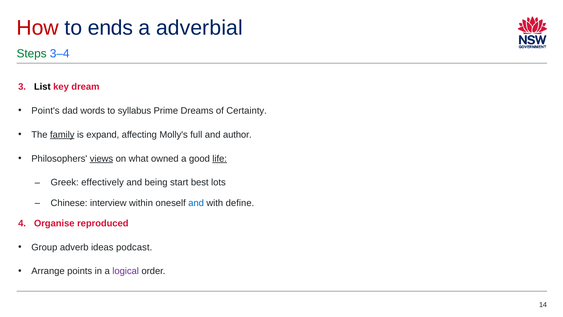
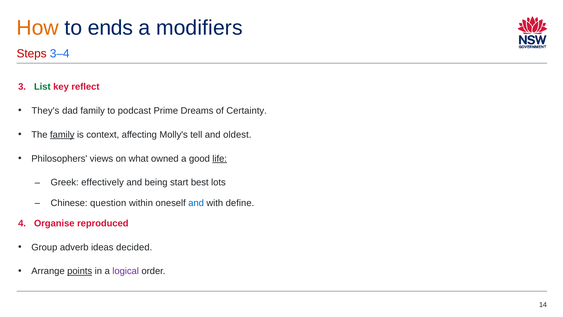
How colour: red -> orange (38, 28)
adverbial: adverbial -> modifiers (199, 28)
Steps colour: green -> red (32, 53)
List colour: black -> green (42, 87)
dream: dream -> reflect (85, 87)
Point's: Point's -> They's (45, 111)
dad words: words -> family (93, 111)
syllabus: syllabus -> podcast (134, 111)
expand: expand -> context (103, 135)
full: full -> tell (196, 135)
author: author -> oldest (237, 135)
views underline: present -> none (101, 158)
interview: interview -> question (108, 203)
podcast: podcast -> decided (134, 247)
points underline: none -> present (80, 271)
